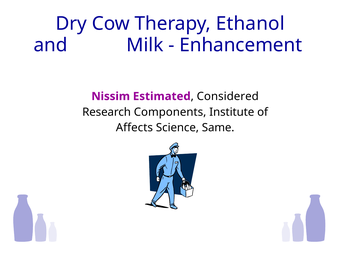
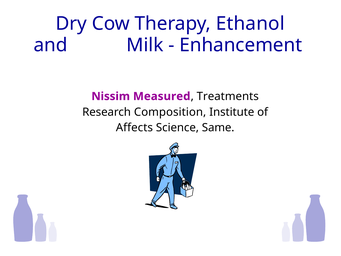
Estimated: Estimated -> Measured (162, 96)
Considered: Considered -> Treatments (228, 96)
Components: Components -> Composition (170, 112)
